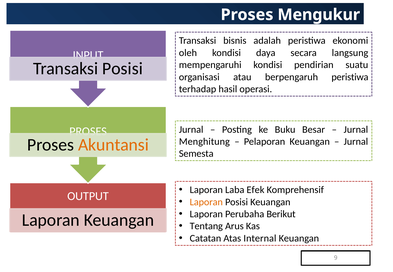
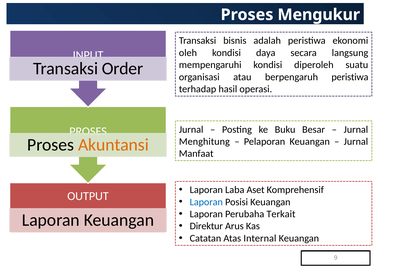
pendirian: pendirian -> diperoleh (314, 65)
Transaksi Posisi: Posisi -> Order (123, 69)
Semesta: Semesta -> Manfaat (196, 154)
Efek: Efek -> Aset (256, 190)
Laporan colour: orange -> blue (206, 202)
Berikut: Berikut -> Terkait (281, 214)
Tentang: Tentang -> Direktur (206, 226)
